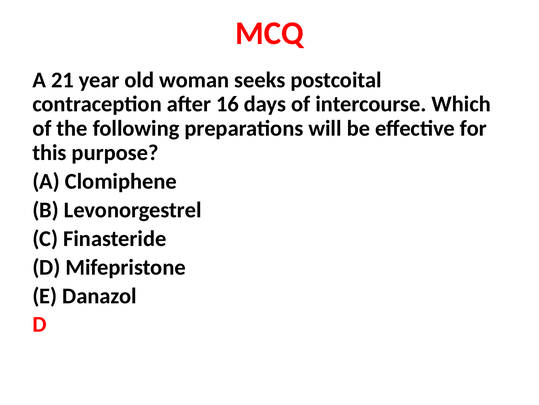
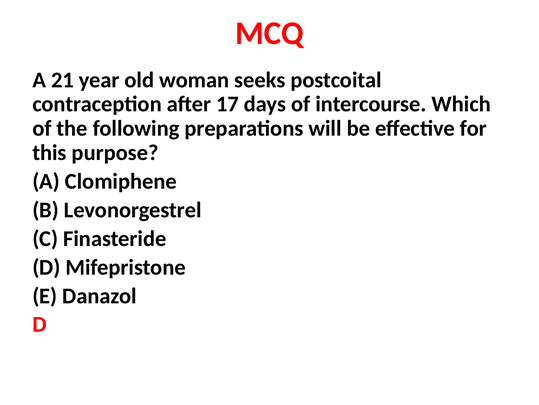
16: 16 -> 17 (227, 104)
